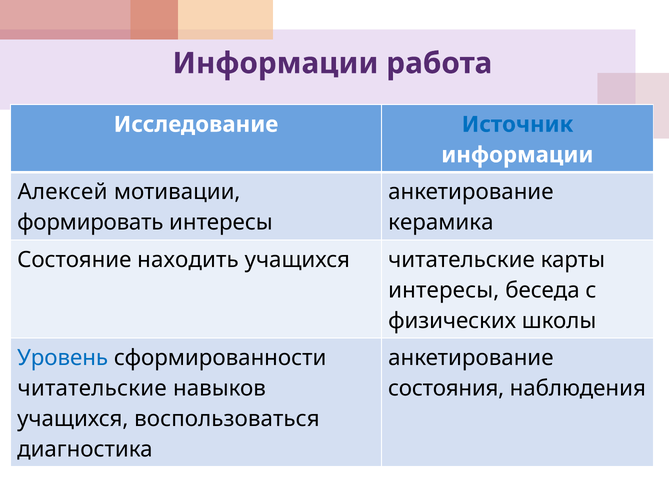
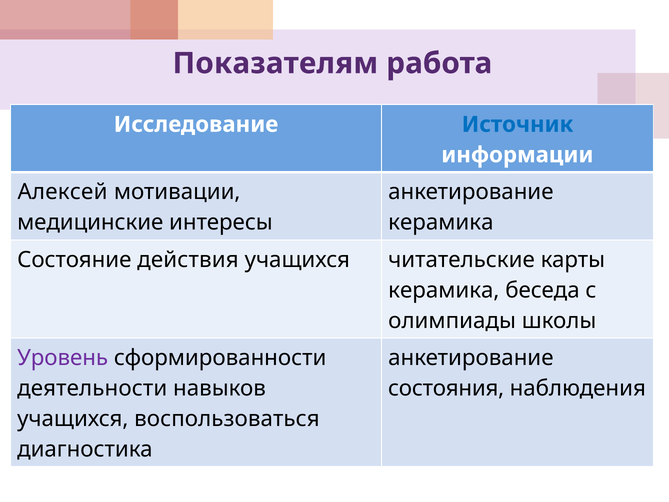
Информации: Информации -> Показателям (275, 63)
формировать: формировать -> медицинские (90, 222)
находить: находить -> действия (188, 260)
интересы: интересы -> керамика (444, 290)
физических: физических -> олимпиады (452, 321)
Уровень colour: blue -> purple (63, 358)
читательские: читательские -> деятельности (92, 388)
